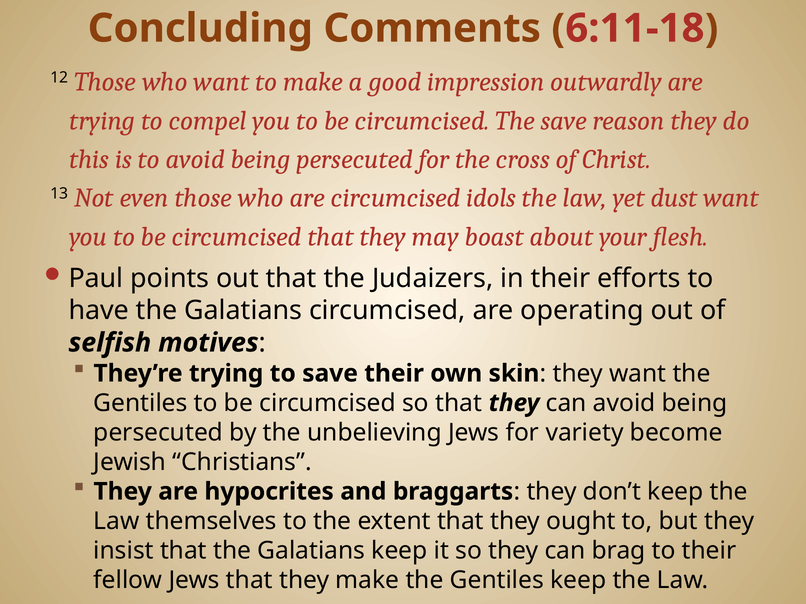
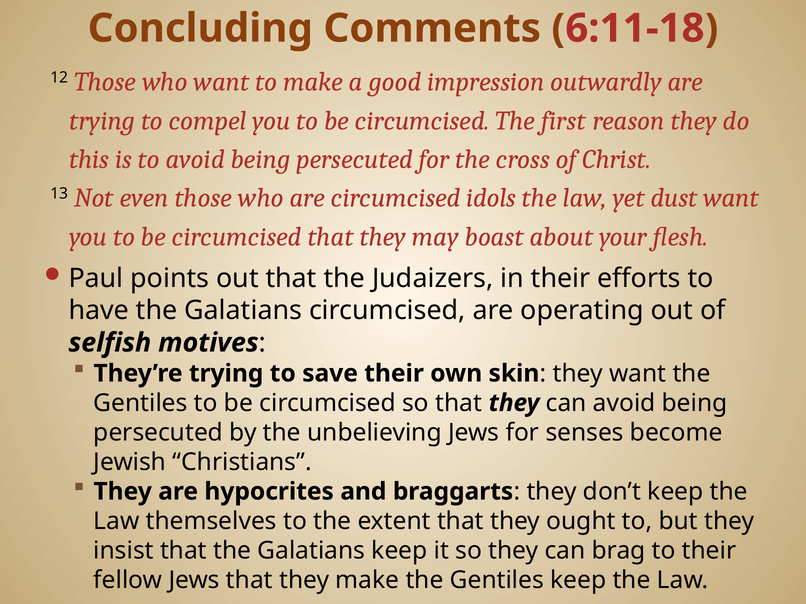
The save: save -> first (564, 121)
variety: variety -> senses (585, 433)
